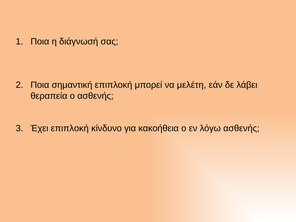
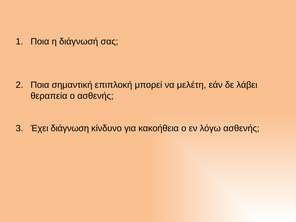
Έχει επιπλοκή: επιπλοκή -> διάγνωση (70, 128)
